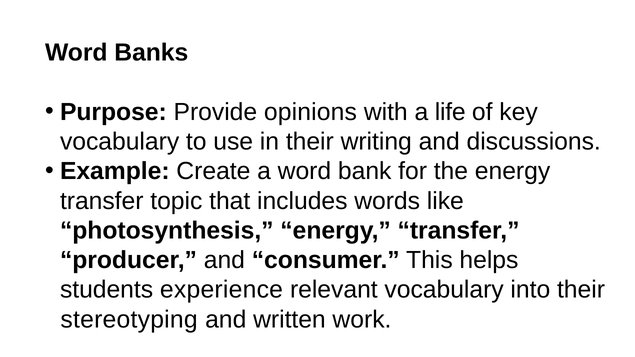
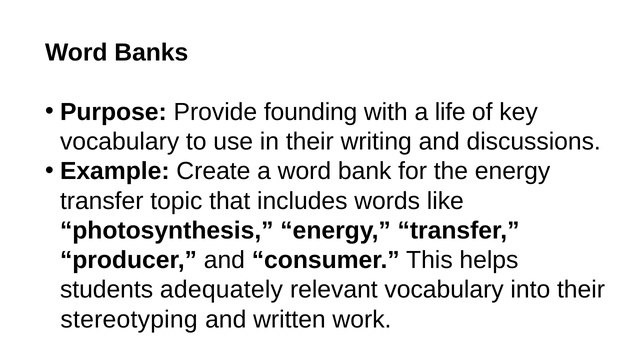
opinions: opinions -> founding (311, 112)
experience: experience -> adequately (221, 290)
